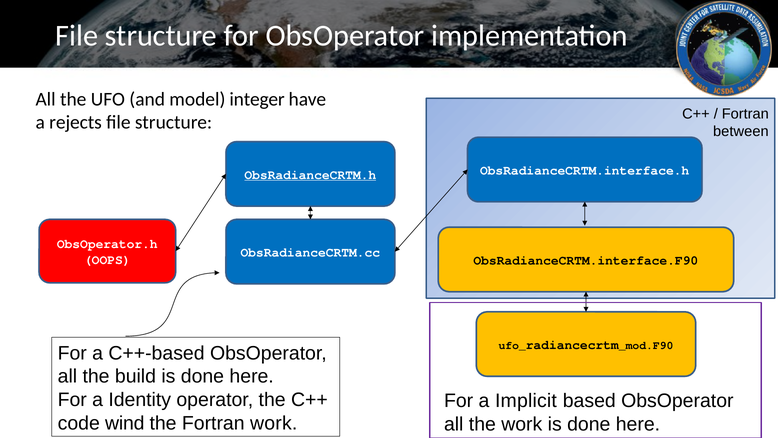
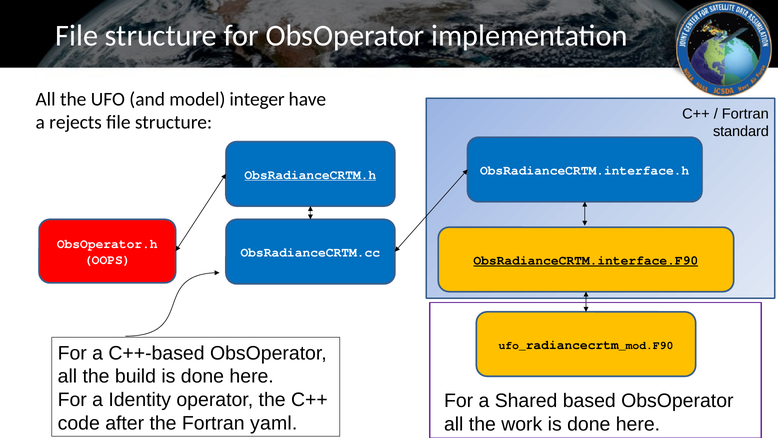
between: between -> standard (741, 131)
ObsRadianceCRTM.interface.F90 underline: none -> present (586, 260)
Implicit: Implicit -> Shared (526, 400)
wind: wind -> after (125, 423)
Fortran work: work -> yaml (274, 423)
